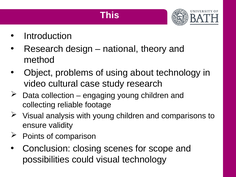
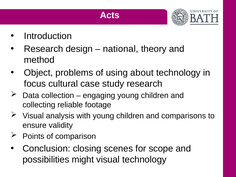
This: This -> Acts (110, 15)
video: video -> focus (35, 84)
could: could -> might (83, 160)
